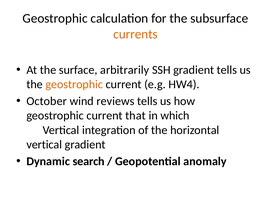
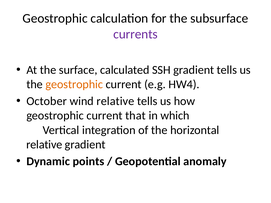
currents colour: orange -> purple (136, 34)
arbitrarily: arbitrarily -> calculated (125, 70)
wind reviews: reviews -> relative (115, 101)
vertical: vertical -> relative (44, 145)
search: search -> points (89, 162)
